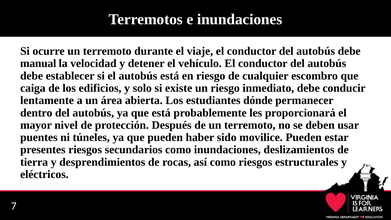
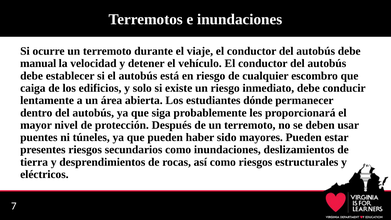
que está: está -> siga (161, 113)
movilice: movilice -> mayores (261, 137)
